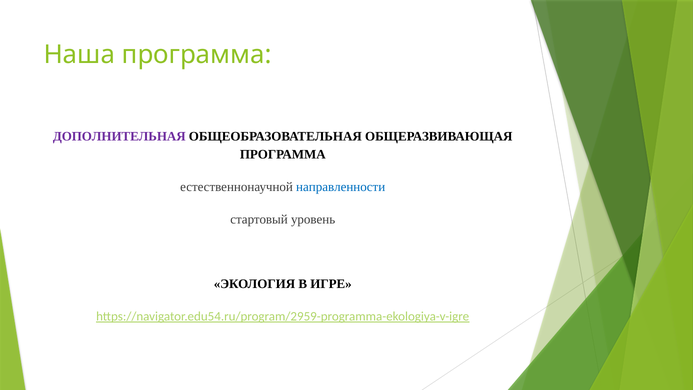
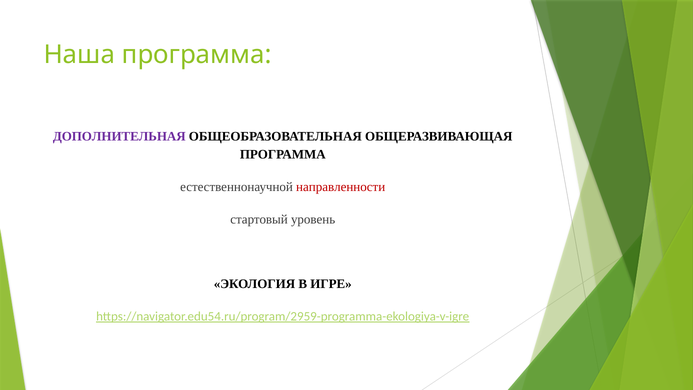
направленности colour: blue -> red (341, 187)
